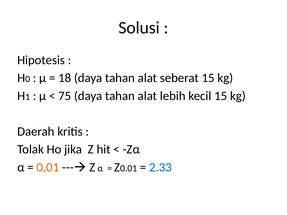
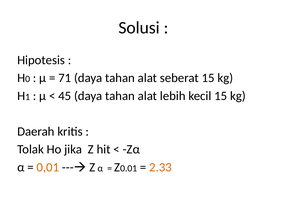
18: 18 -> 71 (65, 78)
75: 75 -> 45 (65, 96)
2.33 colour: blue -> orange (160, 167)
